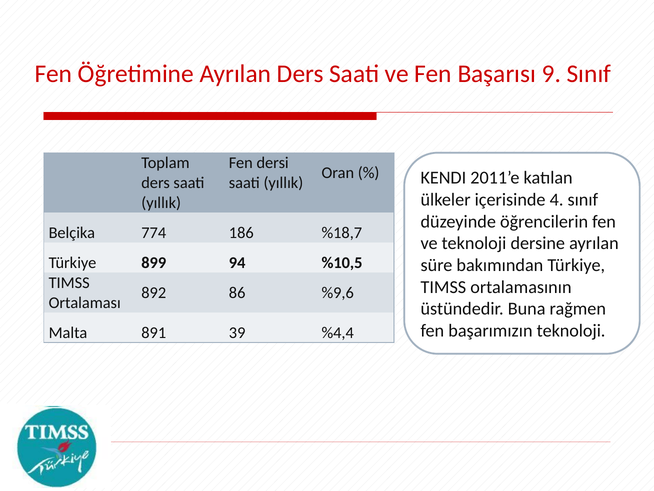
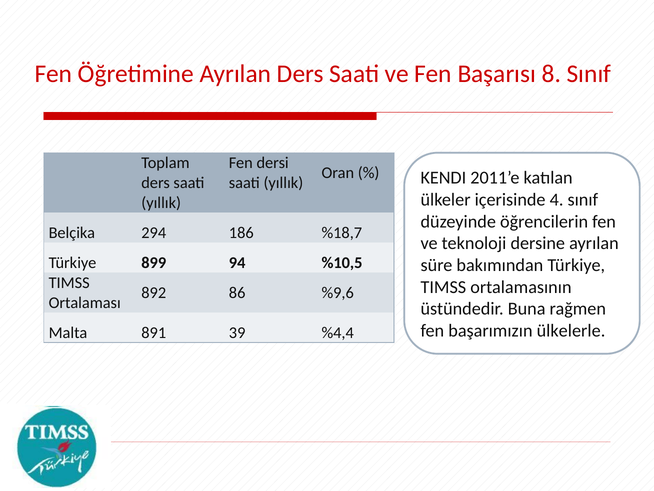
9: 9 -> 8 (551, 74)
774: 774 -> 294 (154, 233)
başarımızın teknoloji: teknoloji -> ülkelerle (571, 330)
